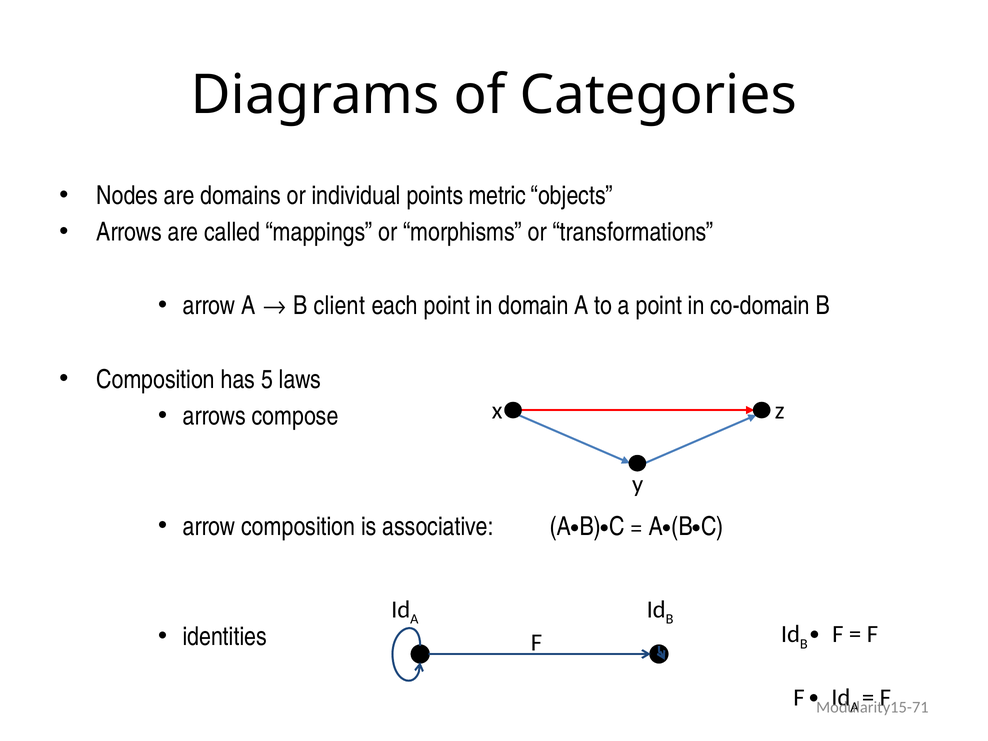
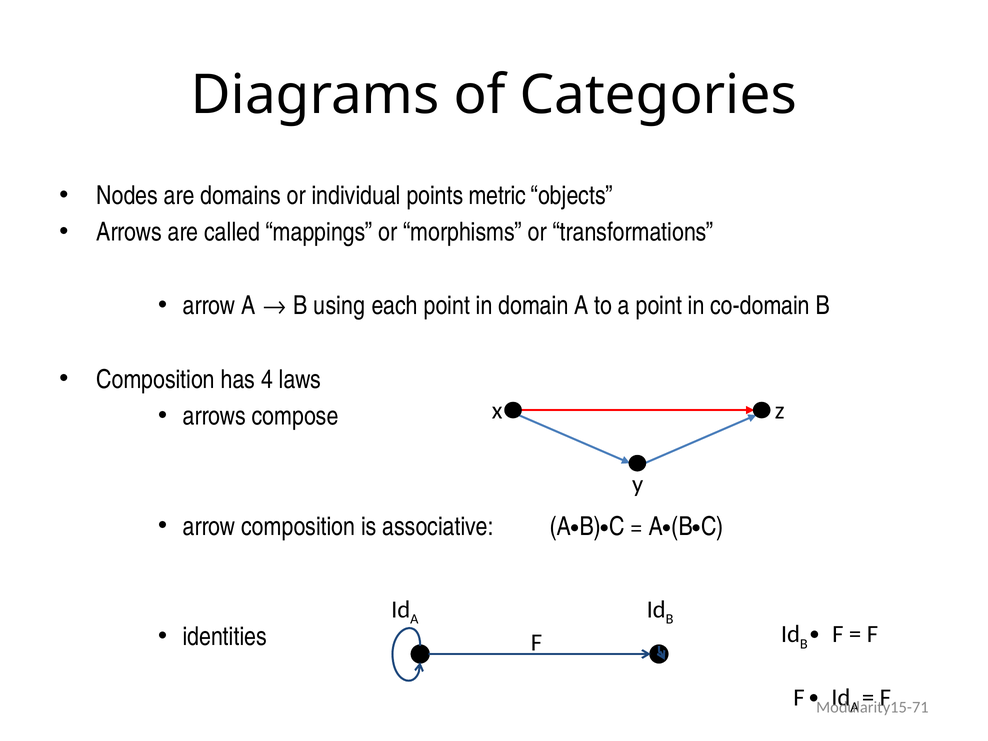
client: client -> using (339, 306)
5: 5 -> 4 (267, 379)
